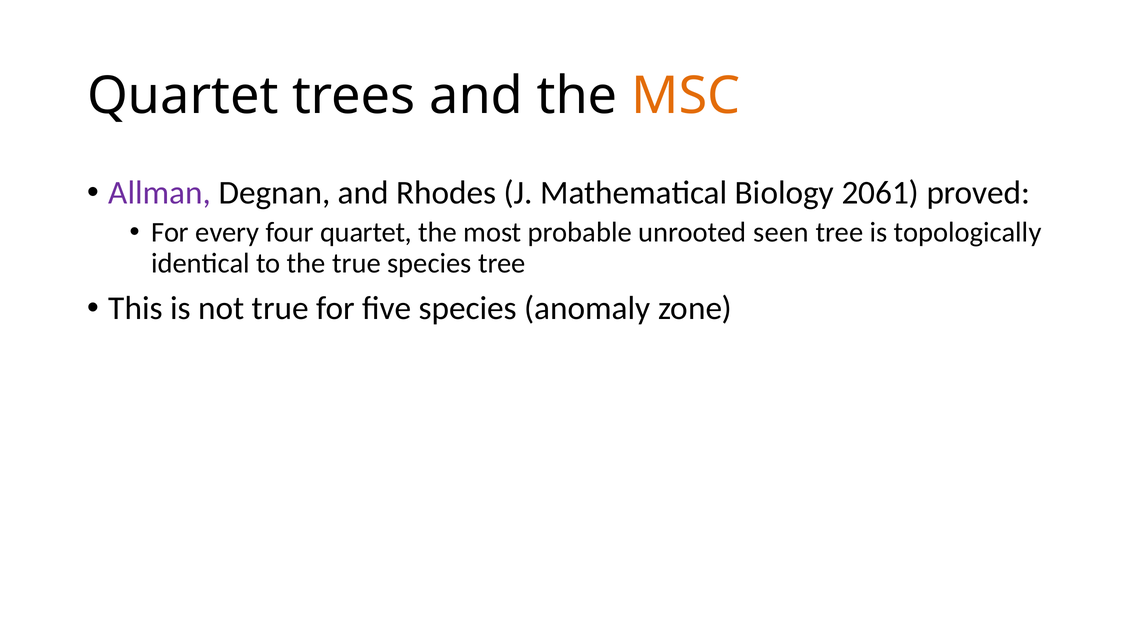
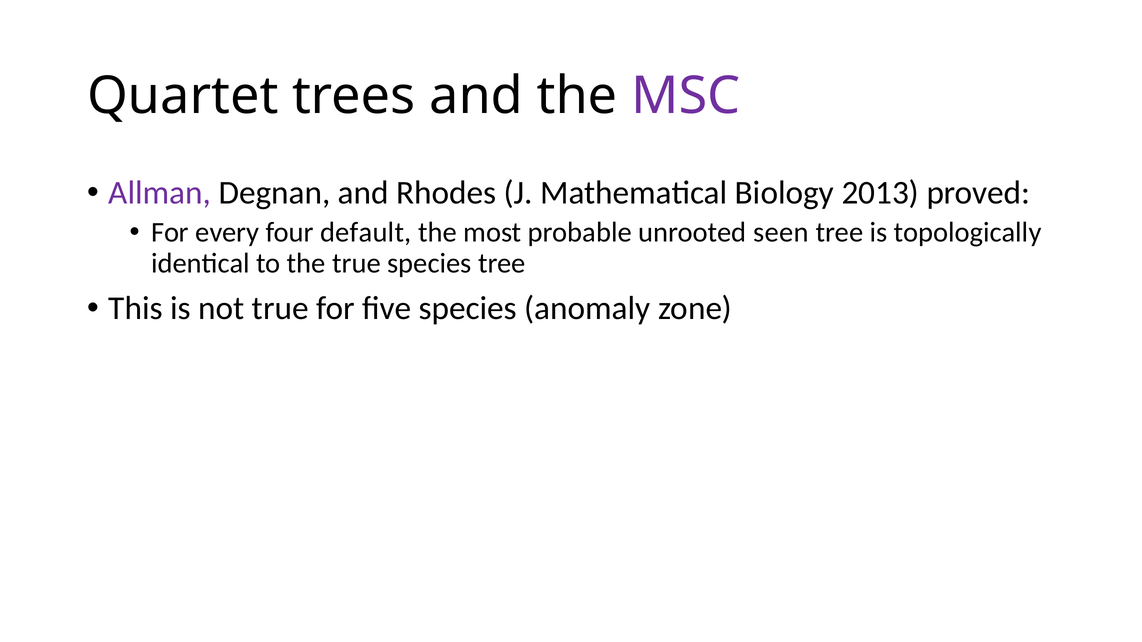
MSC colour: orange -> purple (686, 96)
2061: 2061 -> 2013 (880, 193)
four quartet: quartet -> default (366, 232)
